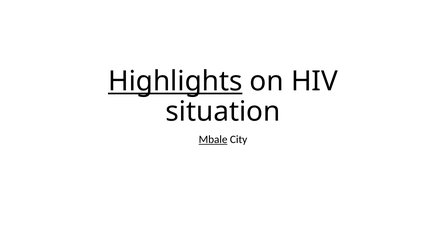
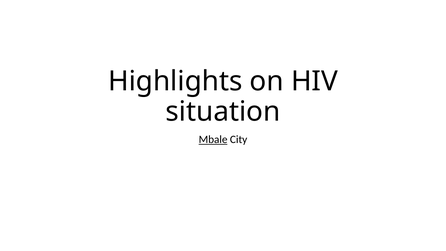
Highlights underline: present -> none (175, 81)
